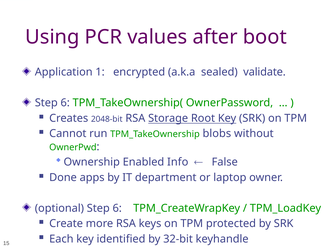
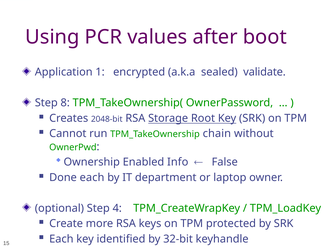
6: 6 -> 8 (65, 103)
blobs: blobs -> chain (217, 133)
Done apps: apps -> each (92, 177)
optional Step 6: 6 -> 4 (117, 208)
